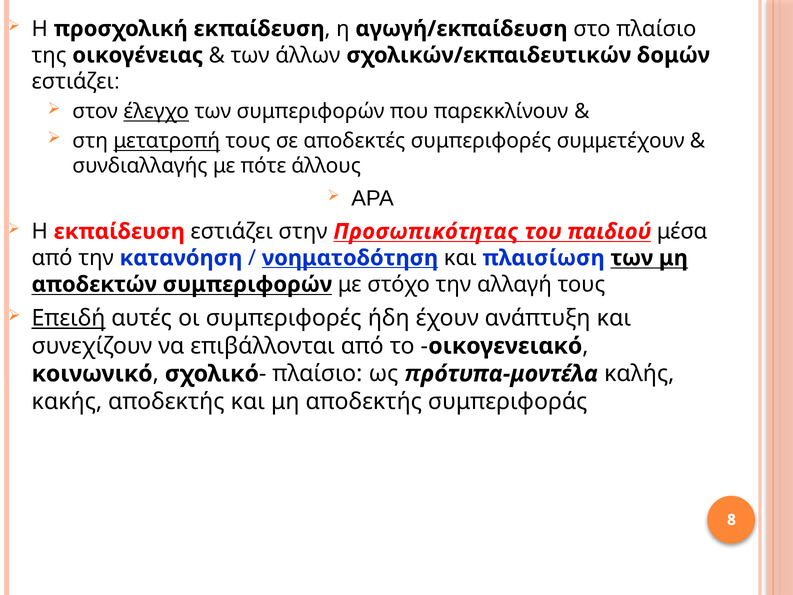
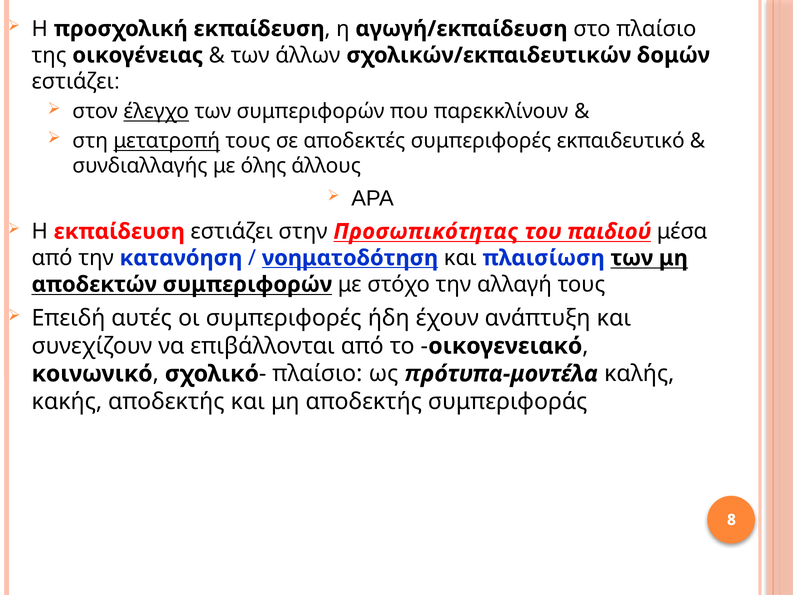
συμμετέχουν: συμμετέχουν -> εκπαιδευτικό (621, 141)
πότε: πότε -> όλης (263, 166)
Επειδή underline: present -> none (68, 318)
